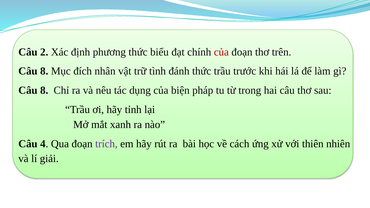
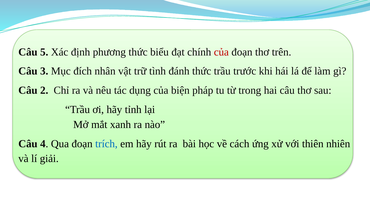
2: 2 -> 5 (44, 52)
8: 8 -> 3 (44, 71)
8: 8 -> 2 (44, 90)
trích colour: purple -> blue (106, 144)
